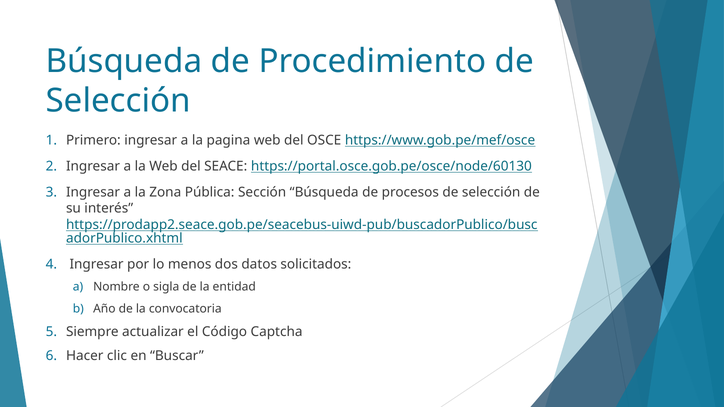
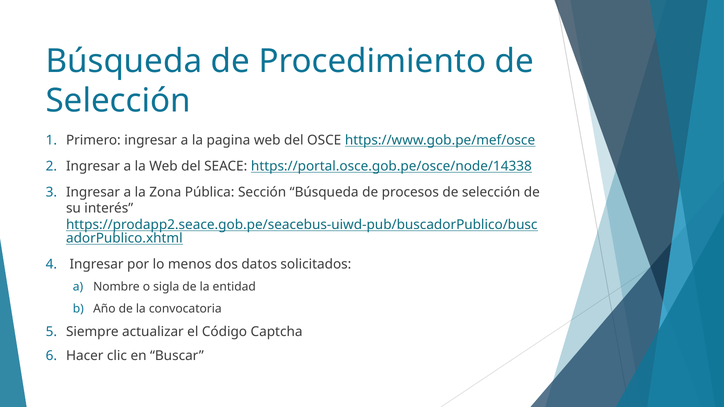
https://portal.osce.gob.pe/osce/node/60130: https://portal.osce.gob.pe/osce/node/60130 -> https://portal.osce.gob.pe/osce/node/14338 (391, 166)
